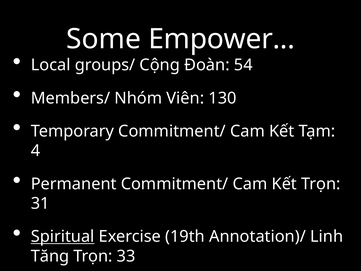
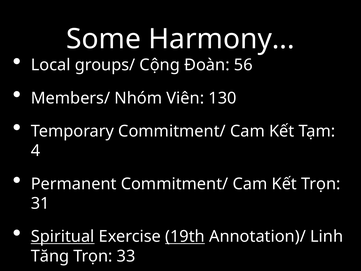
Empower: Empower -> Harmony (221, 39)
54: 54 -> 56 (243, 65)
19th underline: none -> present (185, 236)
